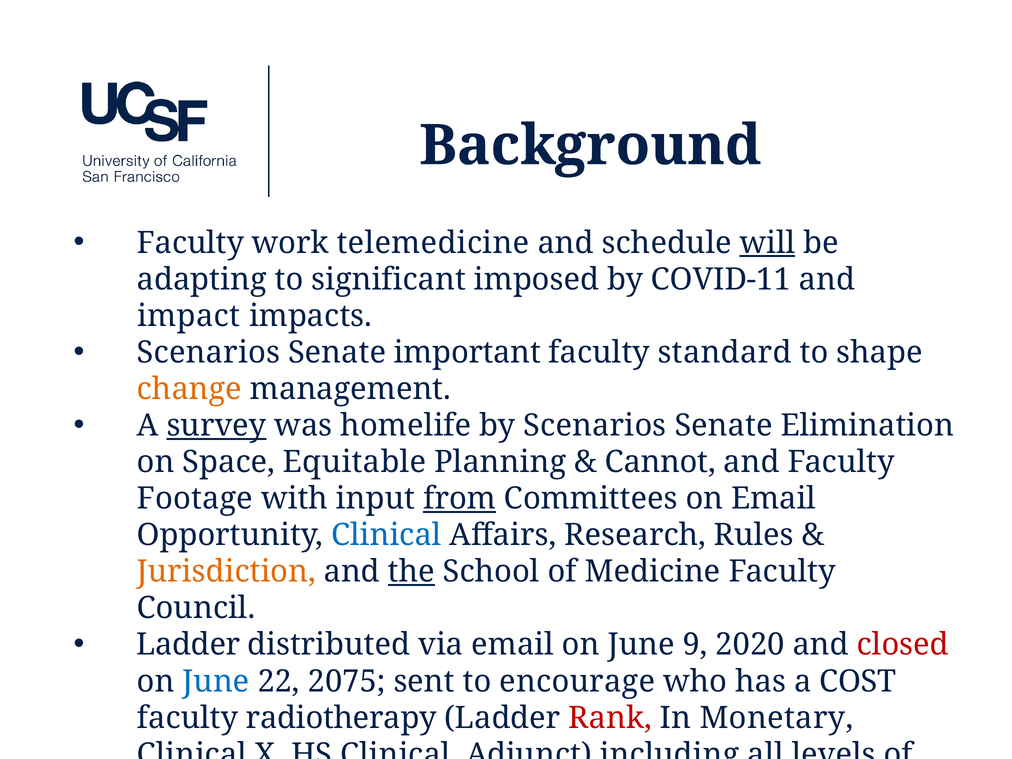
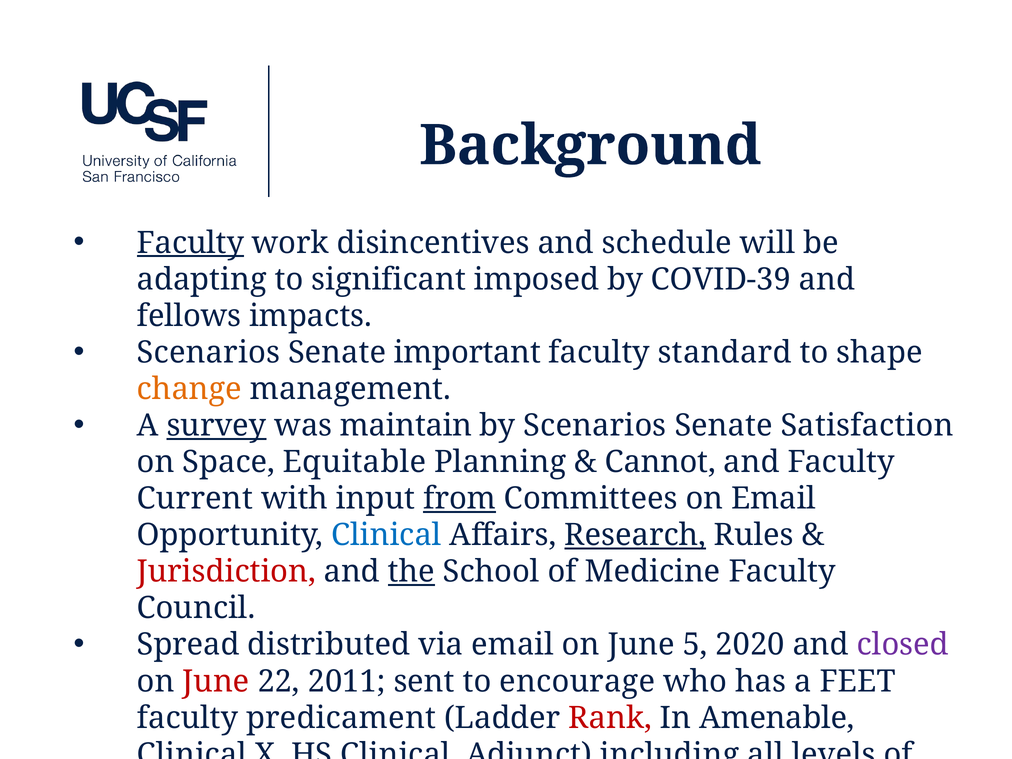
Faculty underline: none -> present (190, 243)
telemedicine: telemedicine -> disincentives (433, 243)
will underline: present -> none (767, 243)
COVID-11: COVID-11 -> COVID-39 (721, 279)
impact: impact -> fellows (189, 316)
homelife: homelife -> maintain (406, 426)
Elimination: Elimination -> Satisfaction (867, 426)
Footage: Footage -> Current (195, 499)
Research underline: none -> present (635, 535)
Jurisdiction colour: orange -> red (226, 572)
Ladder: Ladder -> Spread (188, 645)
9: 9 -> 5 (695, 645)
closed colour: red -> purple (903, 645)
June colour: blue -> red (216, 681)
2075: 2075 -> 2011 (347, 681)
COST: COST -> FEET (858, 681)
radiotherapy: radiotherapy -> predicament (341, 718)
Monetary: Monetary -> Amenable (777, 718)
